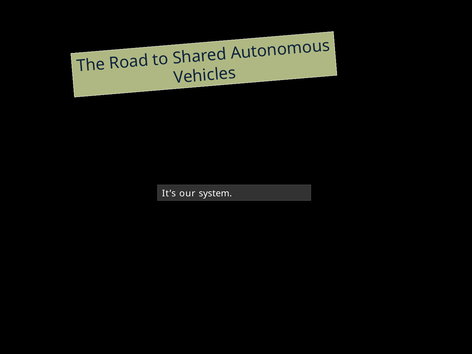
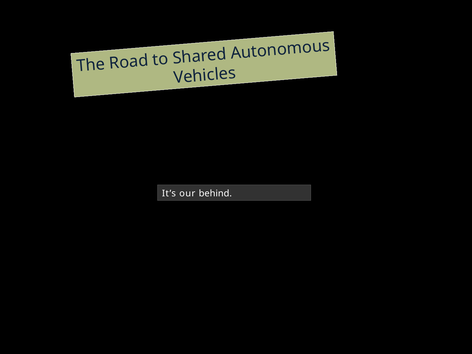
system: system -> behind (215, 193)
